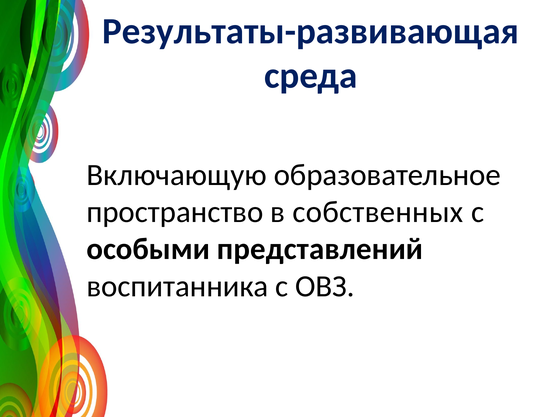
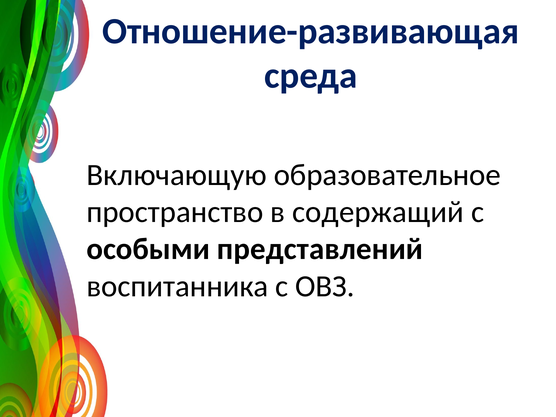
Результаты-развивающая: Результаты-развивающая -> Отношение-развивающая (311, 31)
собственных: собственных -> содержащий (378, 212)
